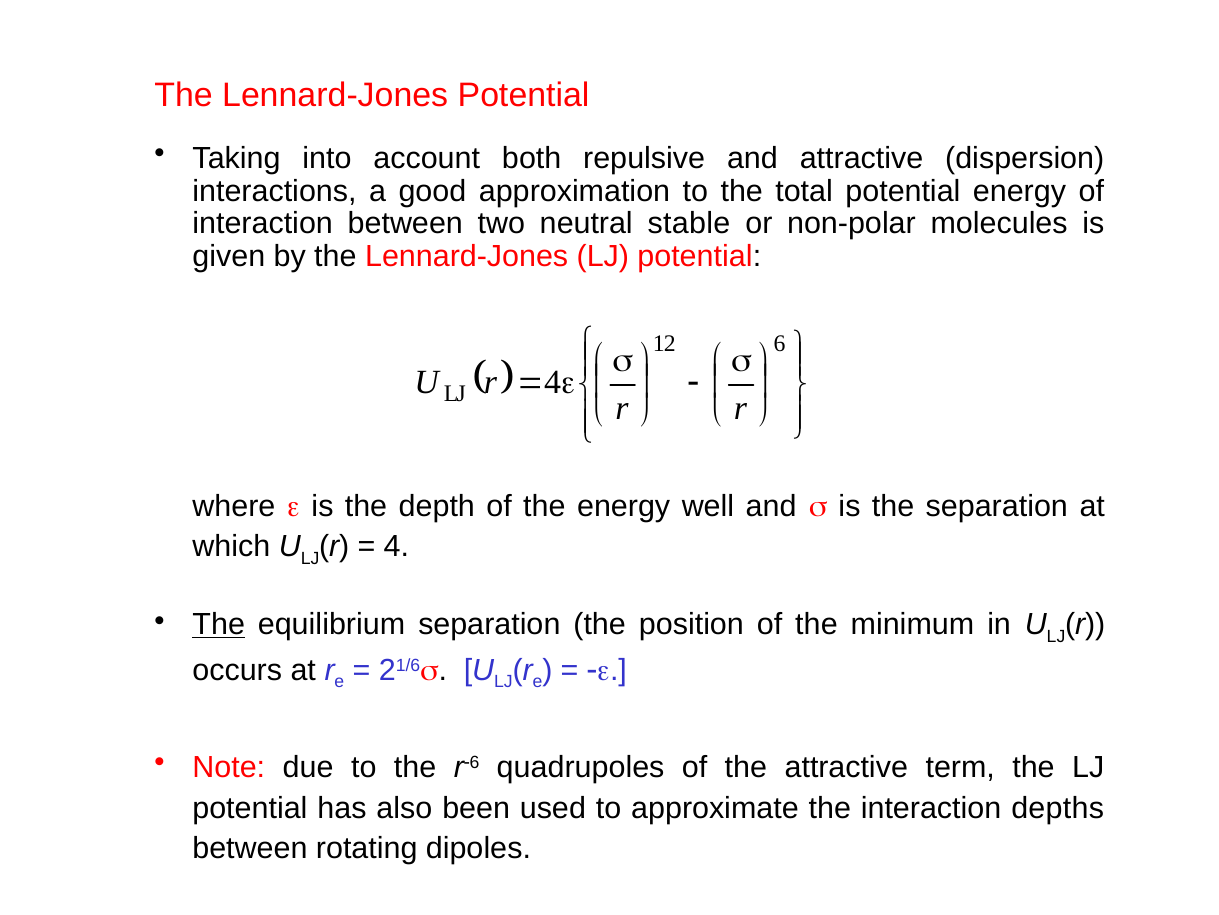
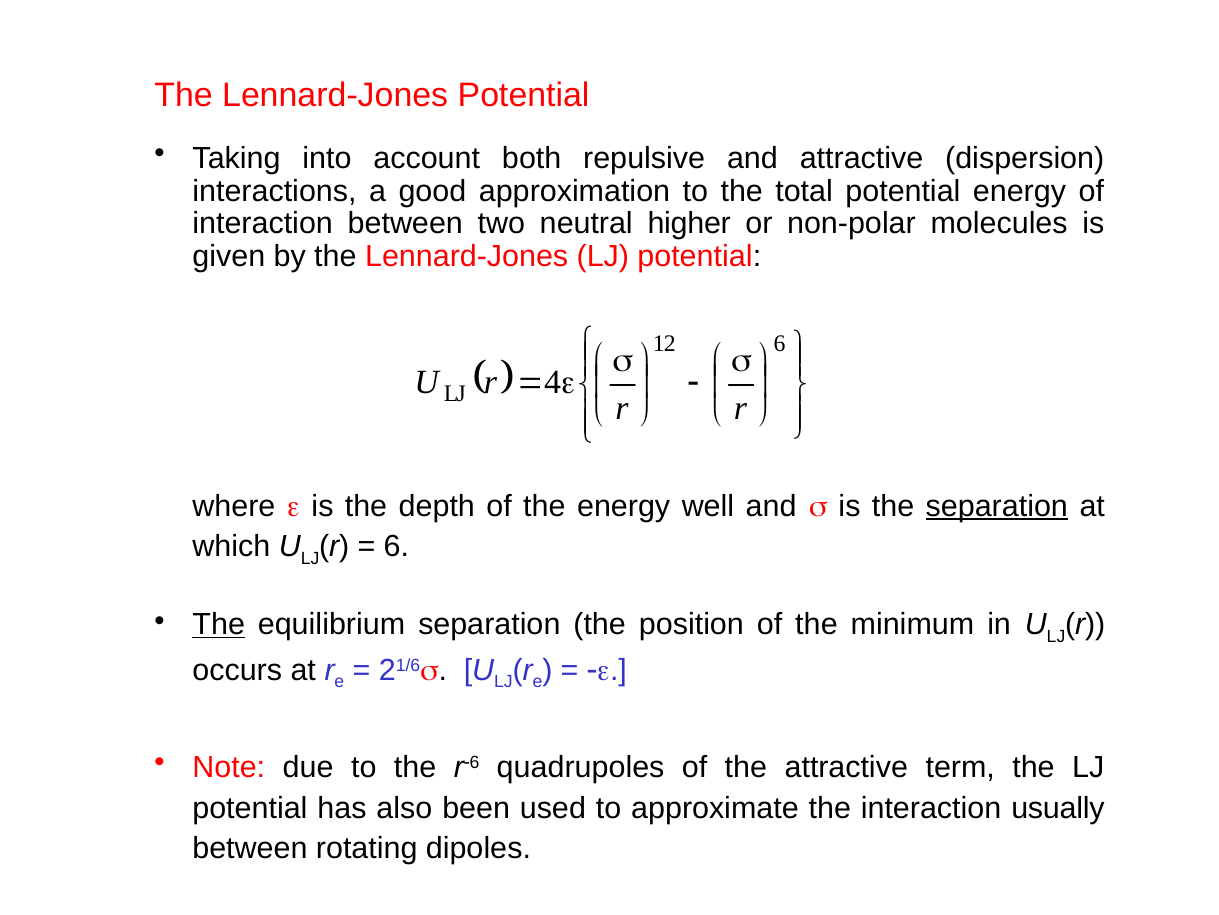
stable: stable -> higher (689, 224)
separation underline: none -> present (997, 506)
4: 4 -> 6 (396, 546)
depths: depths -> usually (1058, 807)
